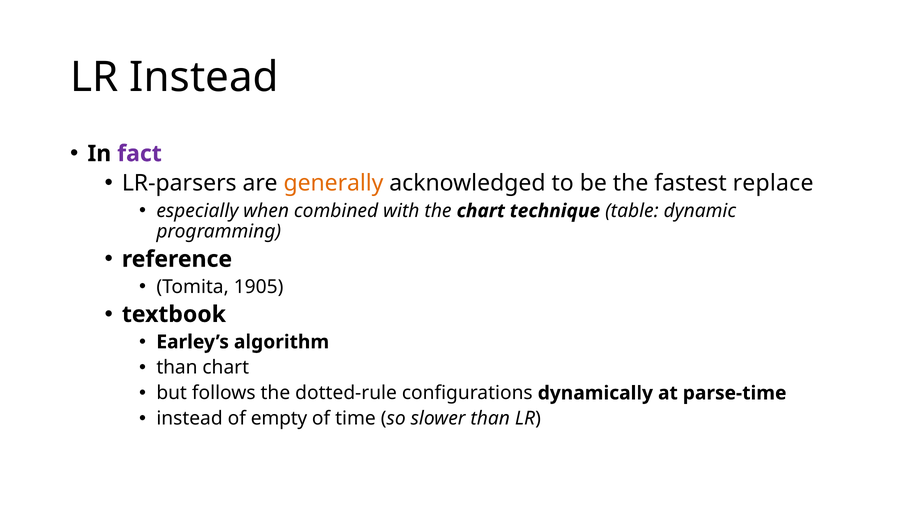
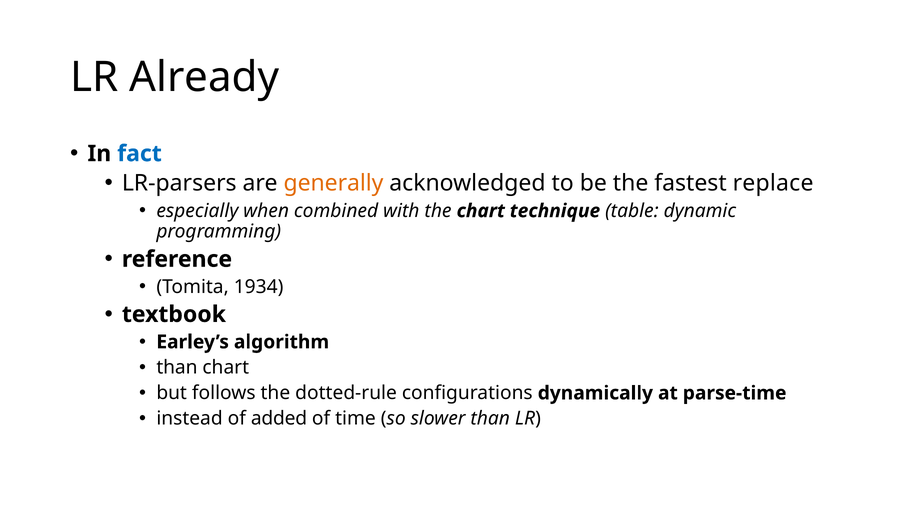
LR Instead: Instead -> Already (204, 77)
fact colour: purple -> blue (139, 153)
1905: 1905 -> 1934 (259, 287)
empty: empty -> added (279, 418)
